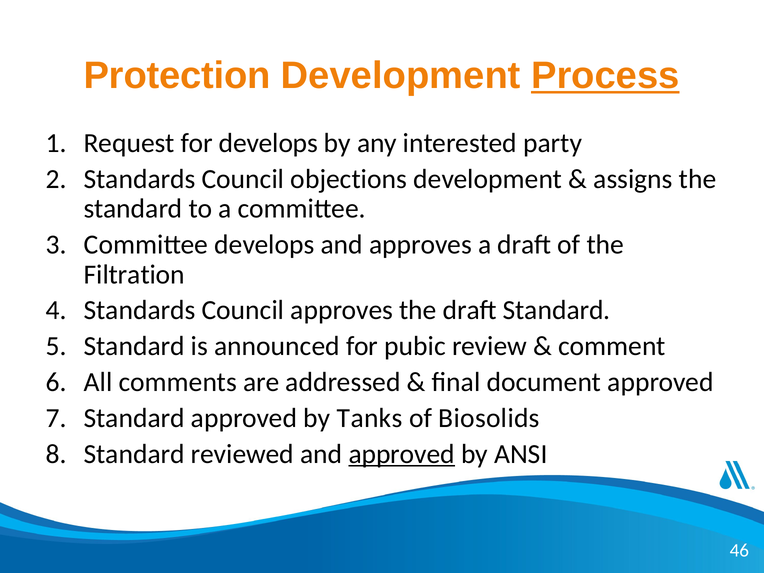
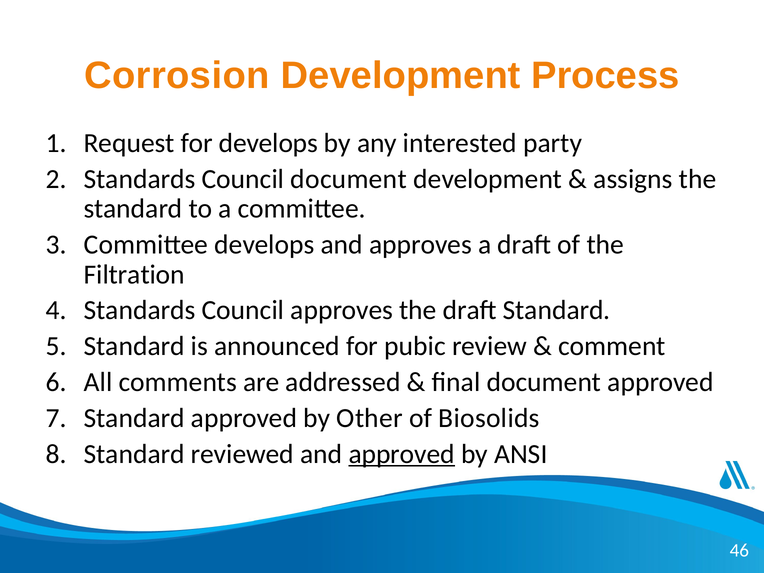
Protection: Protection -> Corrosion (177, 76)
Process underline: present -> none (605, 76)
Council objections: objections -> document (349, 179)
Tanks: Tanks -> Other (370, 418)
